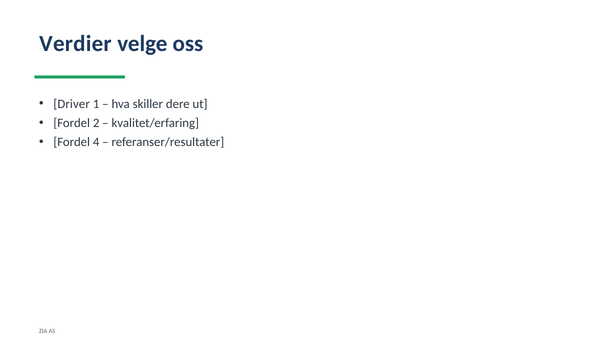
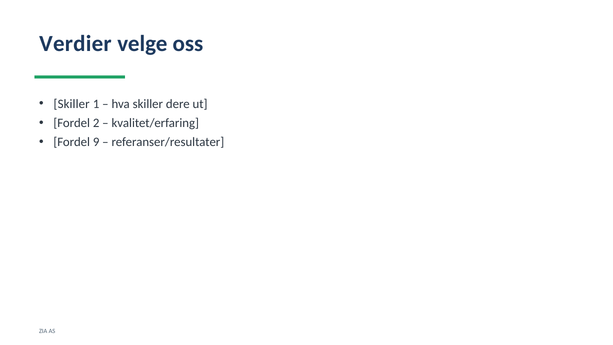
Driver: Driver -> Skiller (72, 104)
4: 4 -> 9 (96, 142)
